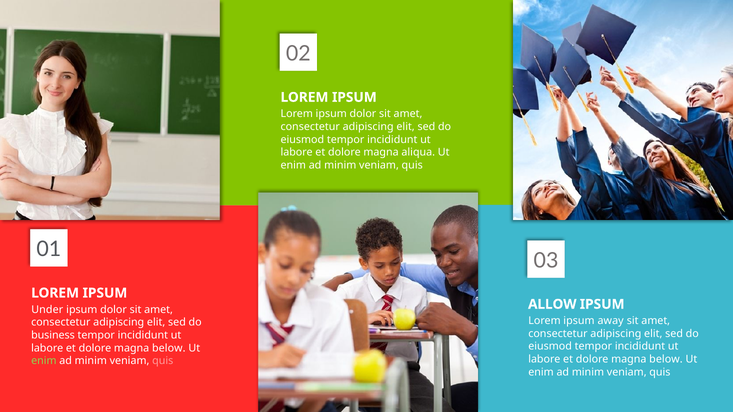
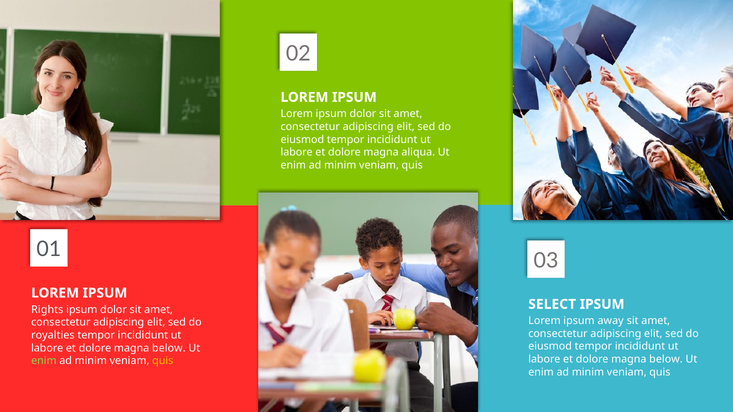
ALLOW: ALLOW -> SELECT (552, 304)
Under: Under -> Rights (47, 310)
business: business -> royalties (53, 335)
quis colour: pink -> yellow (163, 361)
